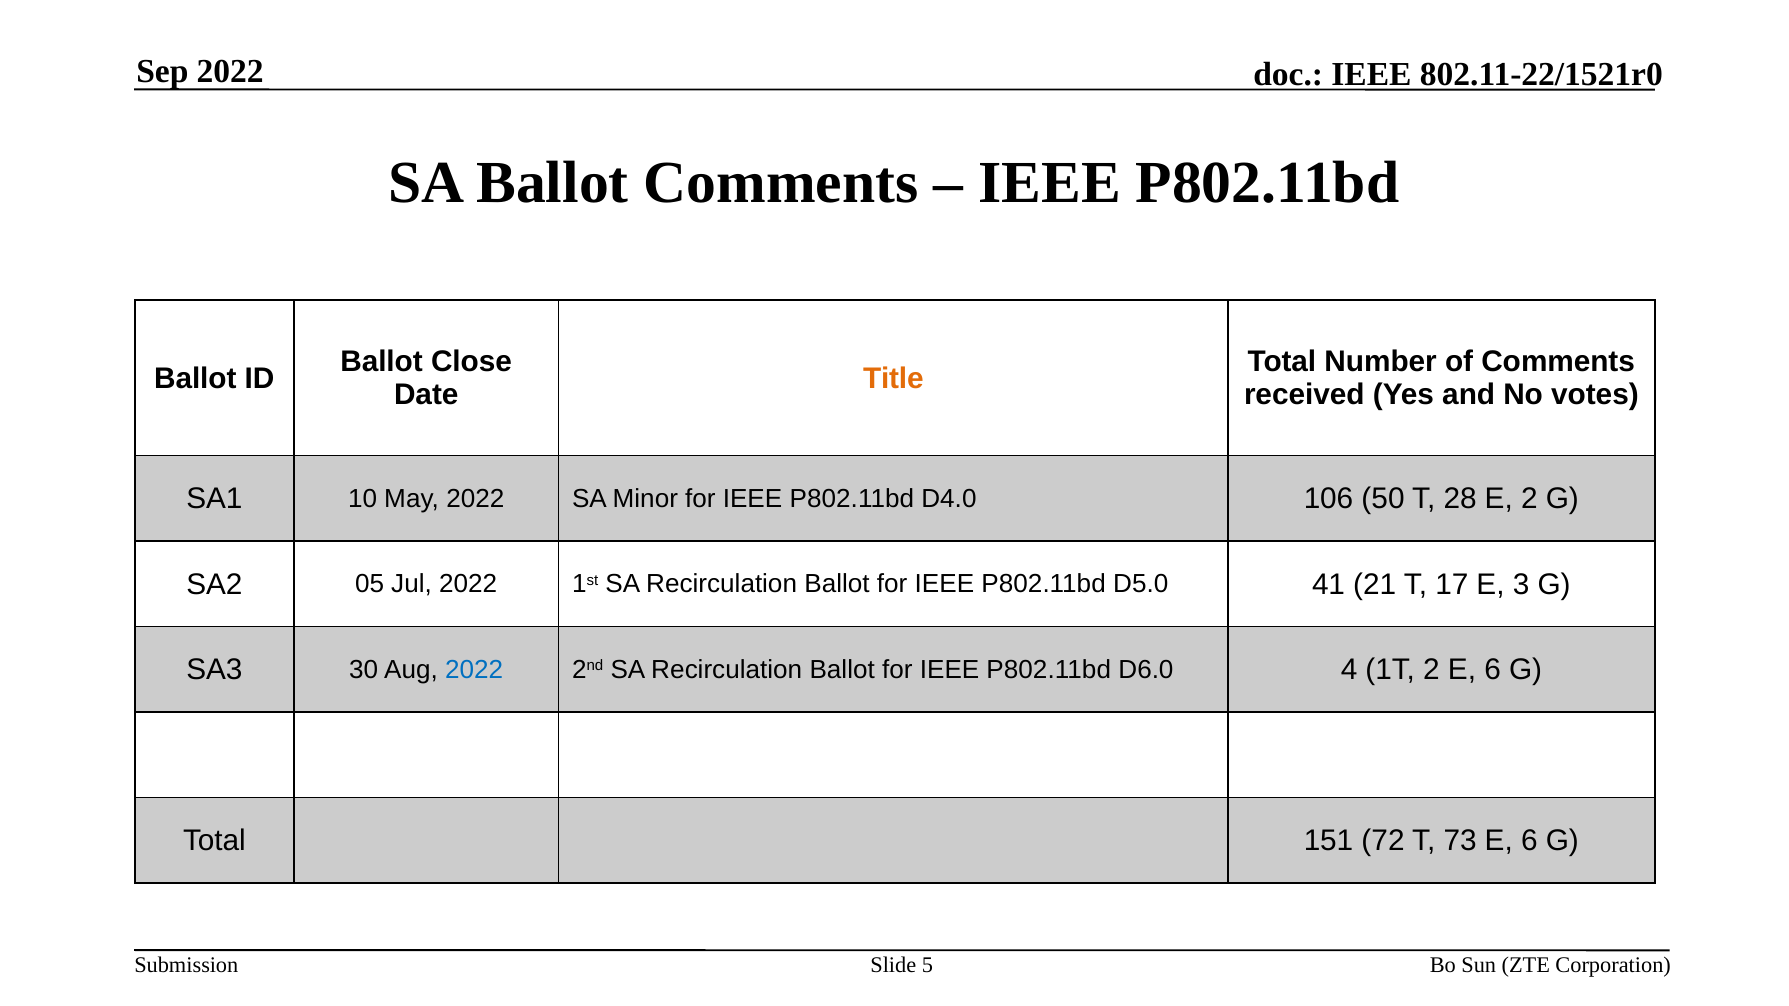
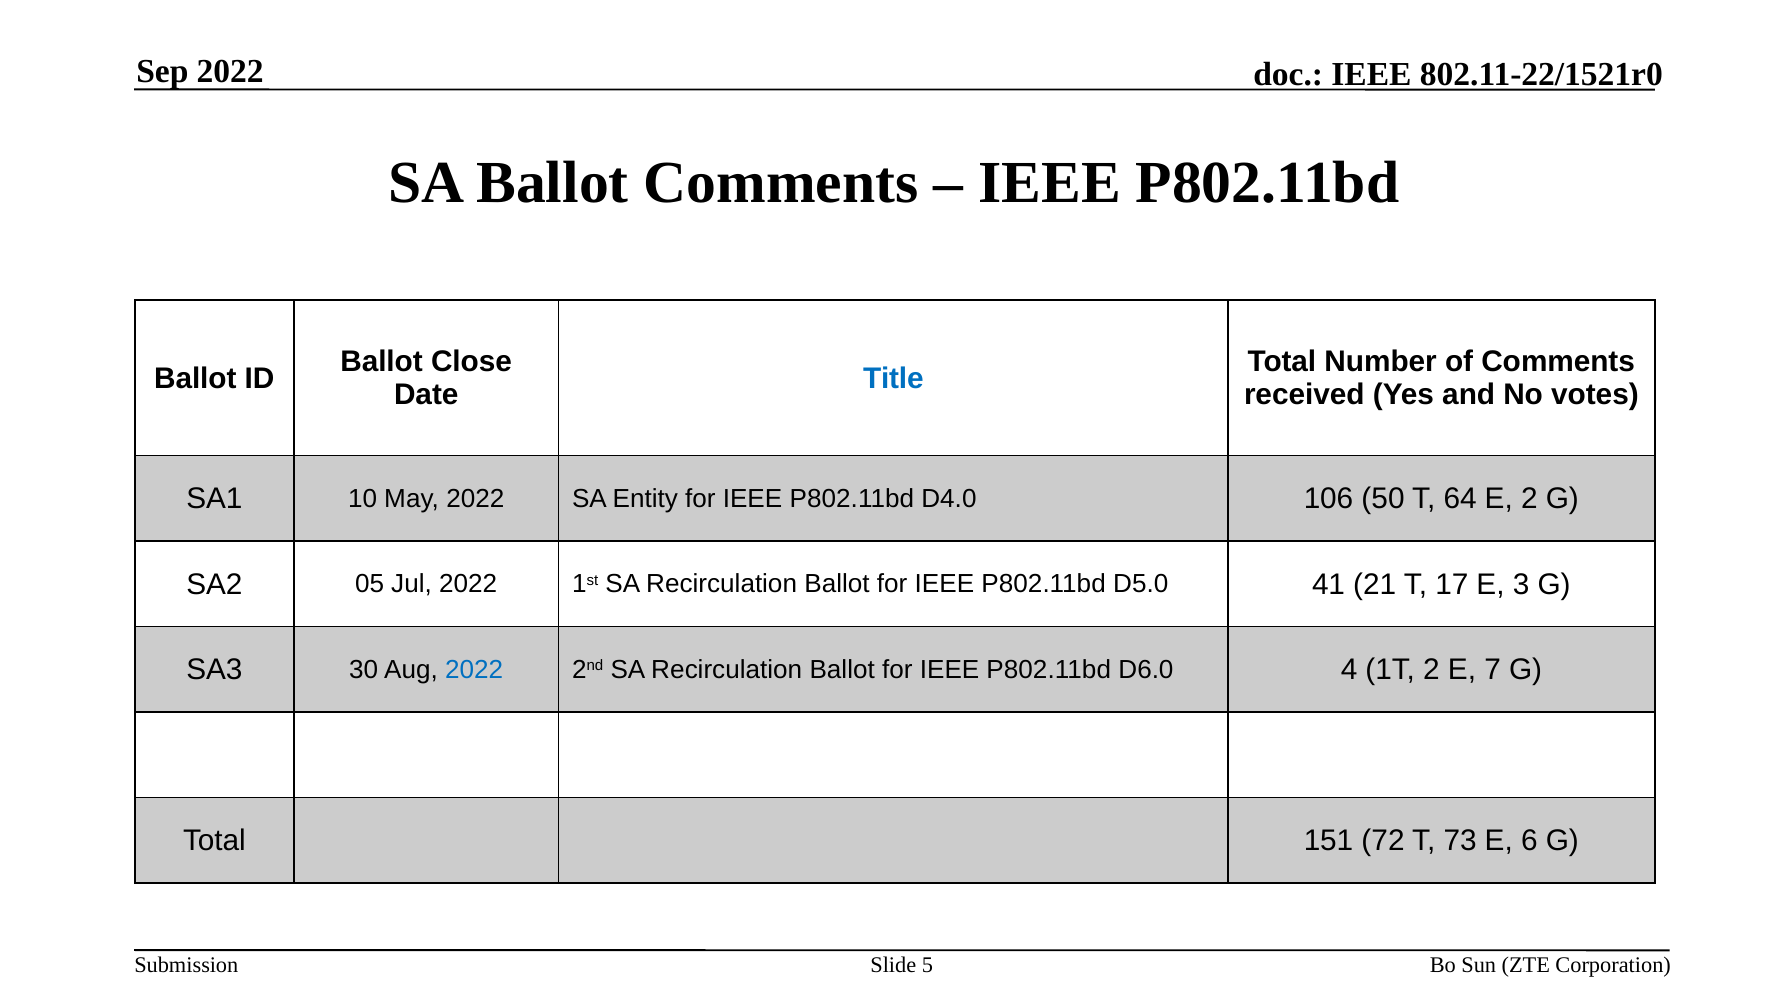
Title colour: orange -> blue (893, 378)
Minor: Minor -> Entity (645, 499)
28: 28 -> 64 (1460, 499)
2 E 6: 6 -> 7 (1493, 670)
